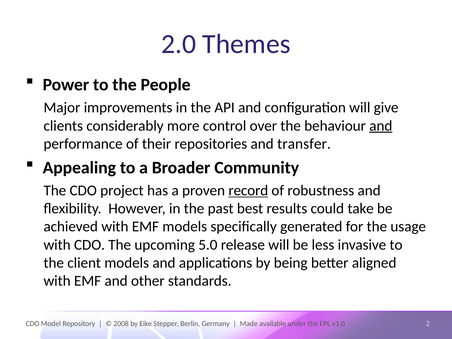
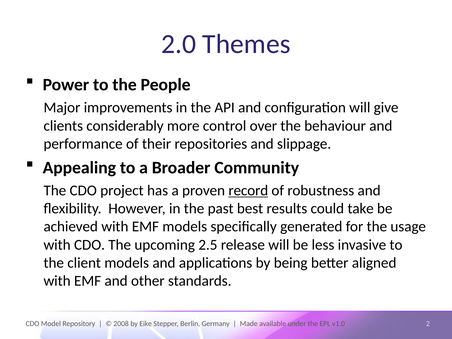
and underline: present -> none (381, 126)
transfer: transfer -> slippage (304, 144)
5.0: 5.0 -> 2.5 (208, 245)
